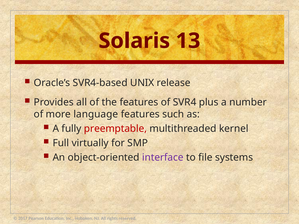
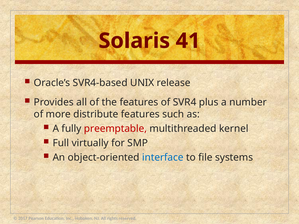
13: 13 -> 41 (188, 41)
language: language -> distribute (96, 114)
interface colour: purple -> blue (163, 158)
